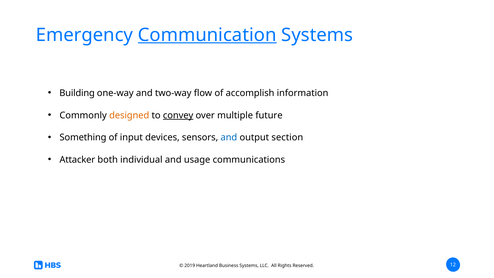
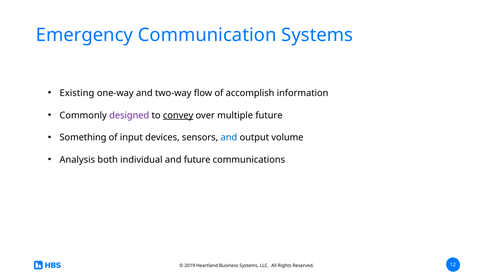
Communication underline: present -> none (207, 35)
Building: Building -> Existing (77, 93)
designed colour: orange -> purple (129, 115)
section: section -> volume (287, 137)
Attacker: Attacker -> Analysis (77, 160)
and usage: usage -> future (197, 160)
